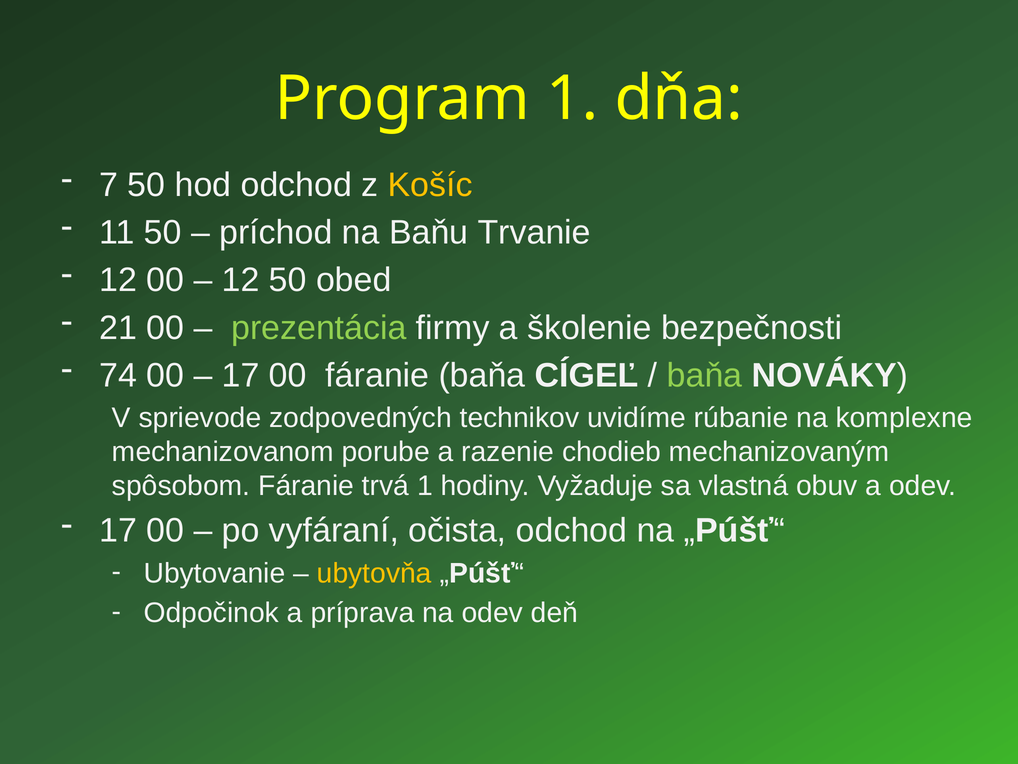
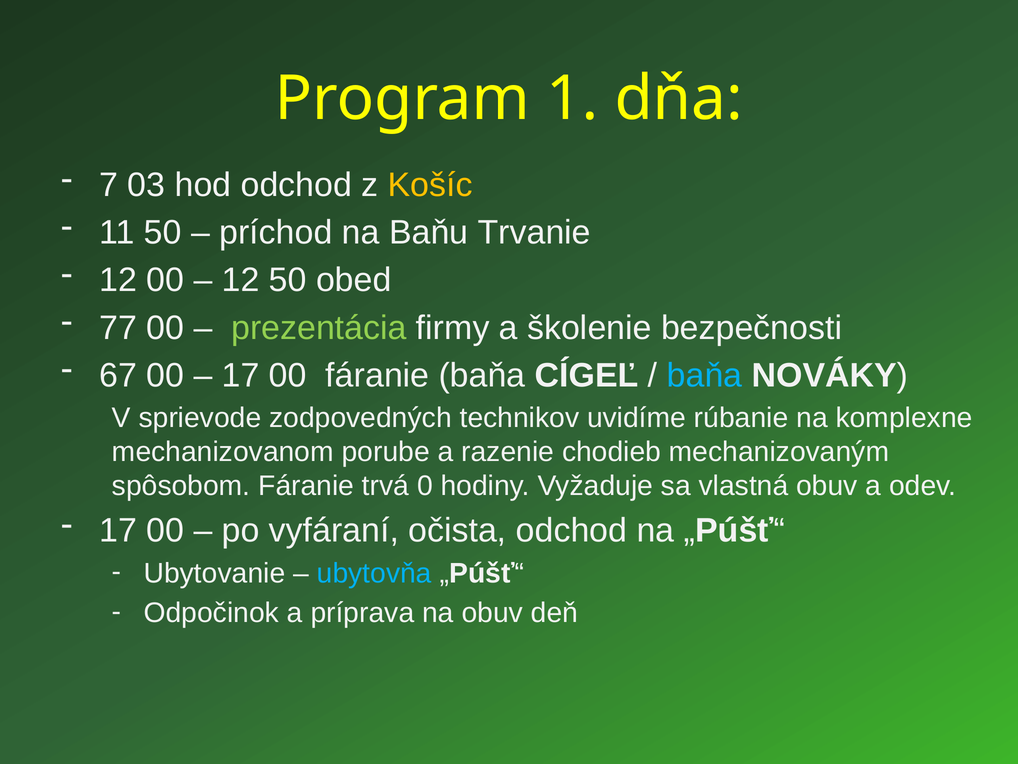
7 50: 50 -> 03 (146, 185)
21: 21 -> 77 (118, 328)
74: 74 -> 67 (118, 375)
baňa colour: light green -> light blue (705, 375)
trvá 1: 1 -> 0 (425, 486)
ubytovňa colour: yellow -> light blue (374, 573)
na odev: odev -> obuv (492, 612)
